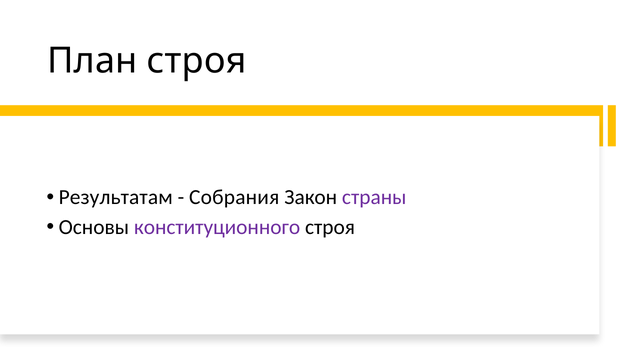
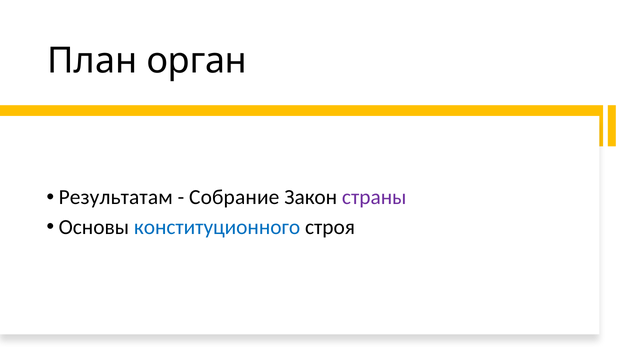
План строя: строя -> орган (197, 61)
Собрания: Собрания -> Собрание (234, 197)
конституционного colour: purple -> blue (217, 227)
